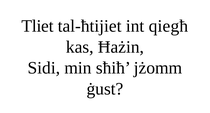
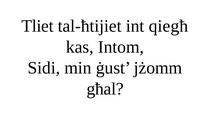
Ħażin: Ħażin -> Intom (121, 47)
sħiħ: sħiħ -> ġust (113, 68)
ġust: ġust -> għal (105, 89)
